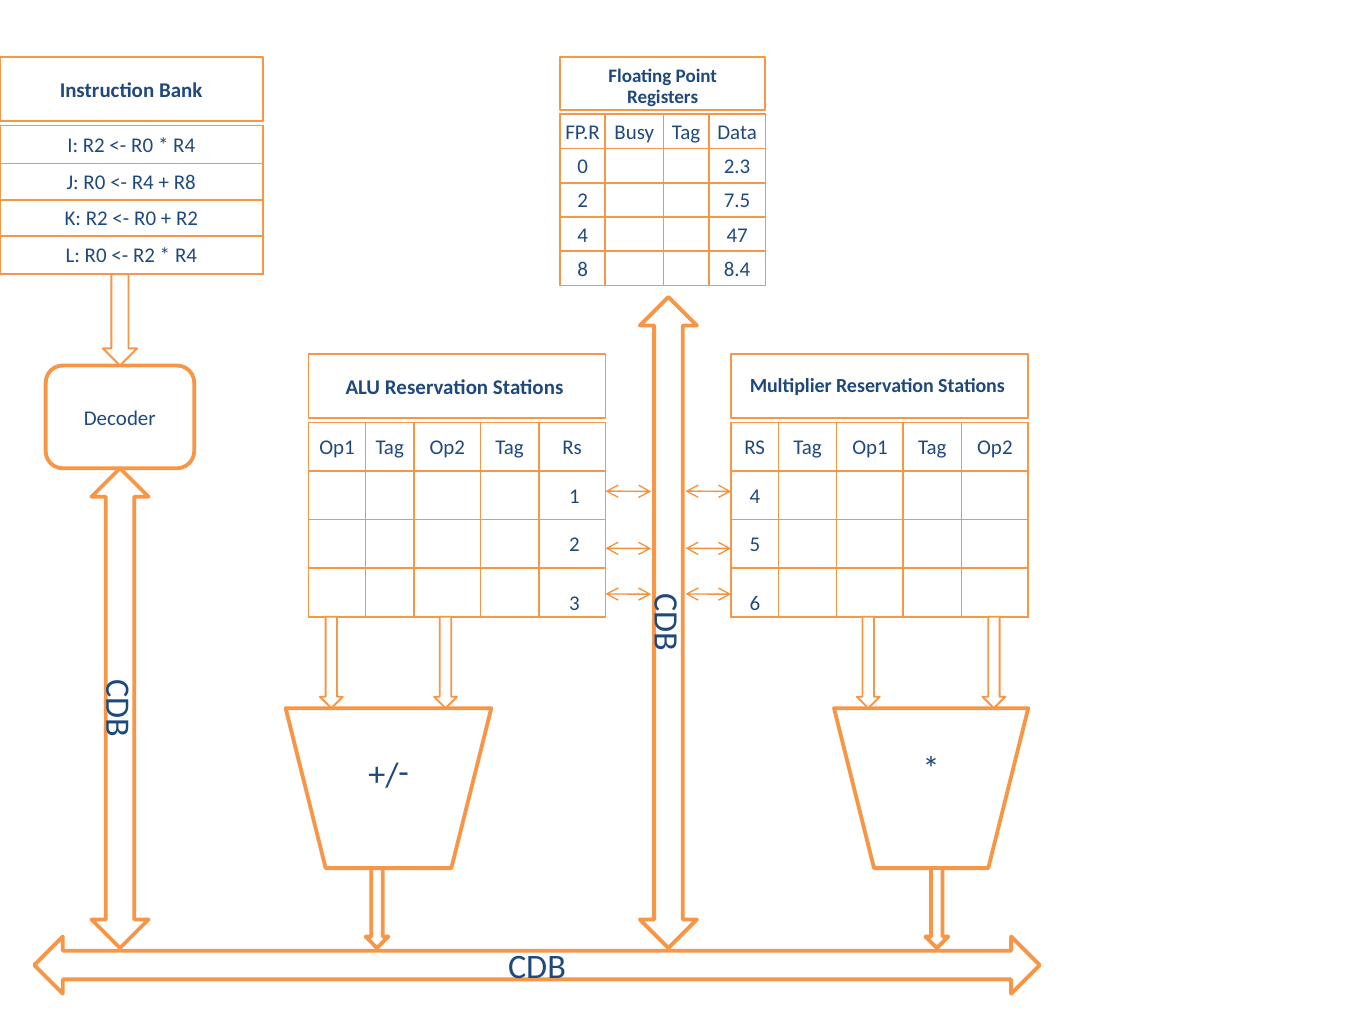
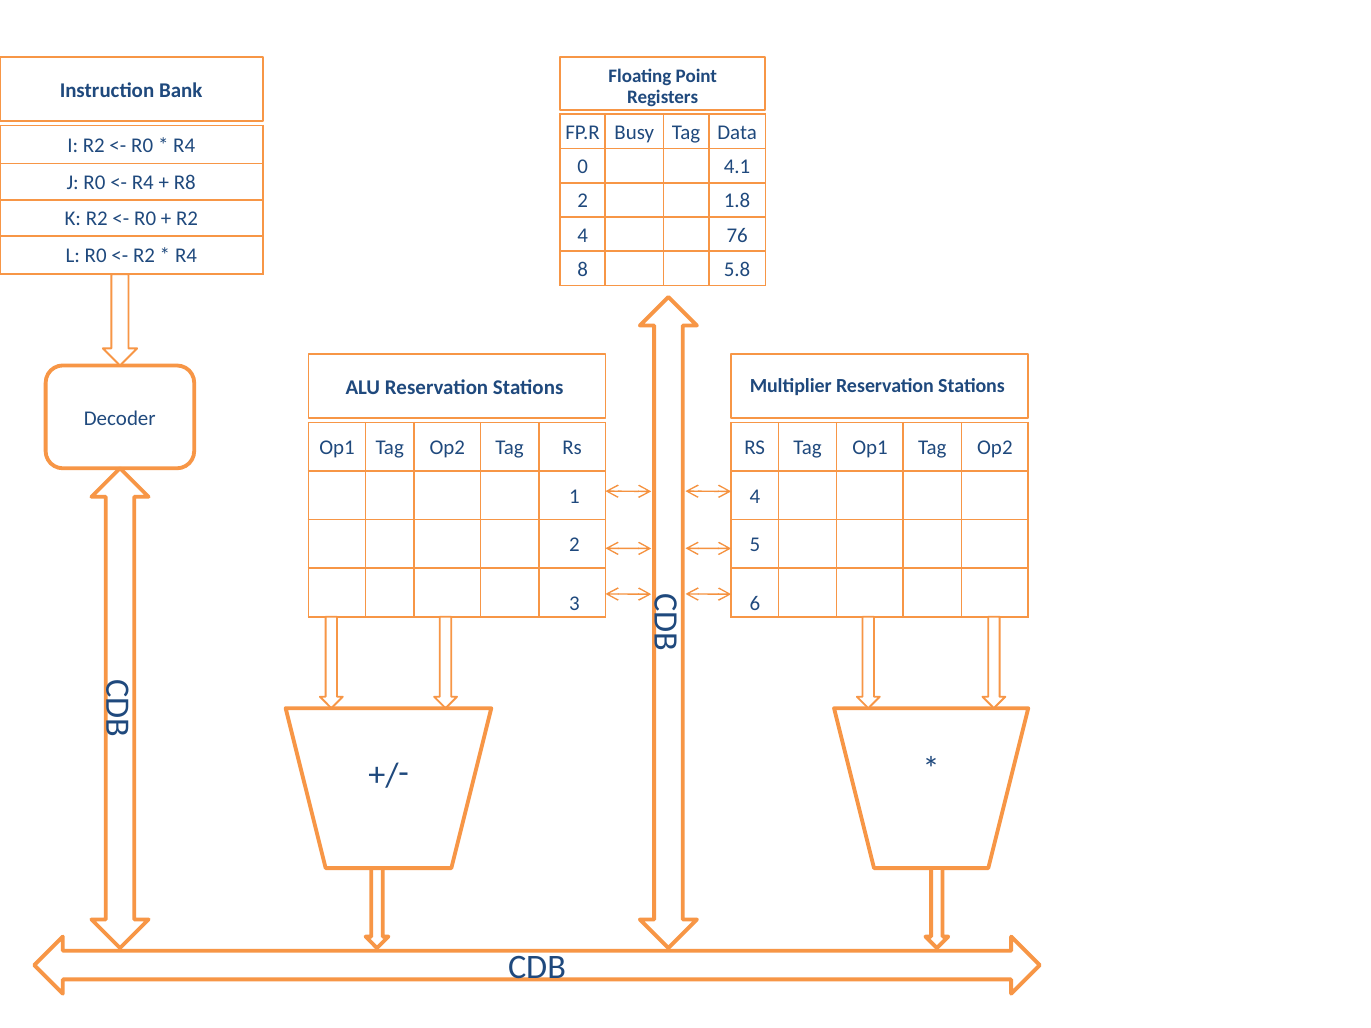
2.3: 2.3 -> 4.1 (737, 167)
7.5: 7.5 -> 1.8 (737, 201)
47: 47 -> 76 (737, 235)
8.4: 8.4 -> 5.8 (737, 270)
